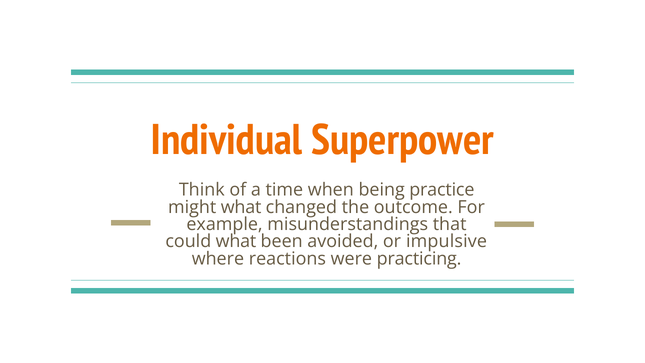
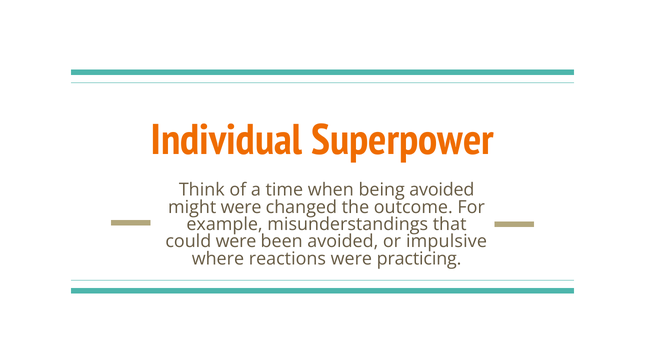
being practice: practice -> avoided (442, 190)
might what: what -> were (241, 207)
could what: what -> were (236, 241)
